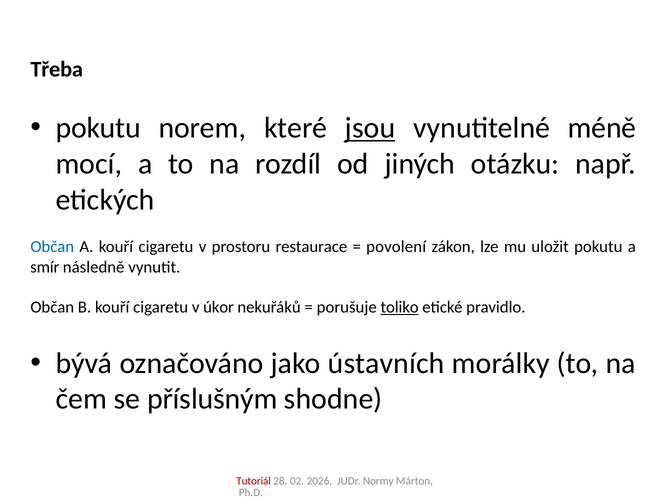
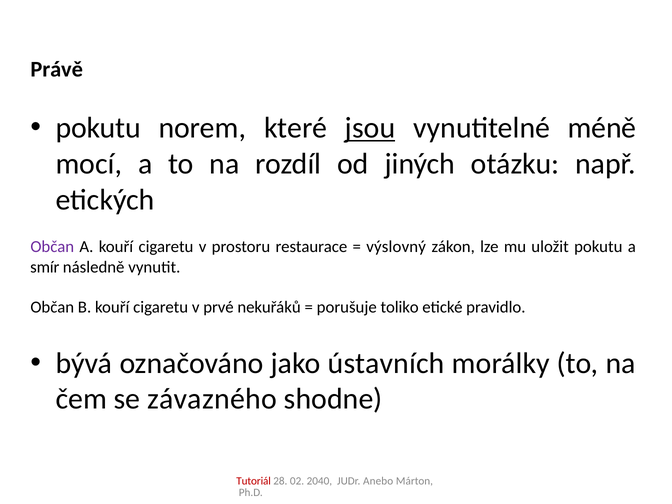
Třeba: Třeba -> Právě (57, 69)
Občan colour: blue -> purple (52, 247)
povolení: povolení -> výslovný (396, 247)
úkor: úkor -> prvé (219, 307)
toliko underline: present -> none (400, 307)
příslušným: příslušným -> závazného (212, 399)
2026: 2026 -> 2040 (319, 481)
Normy: Normy -> Anebo (378, 481)
